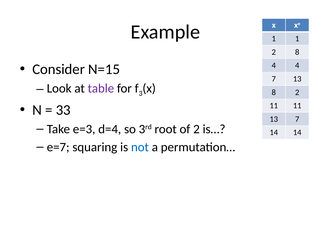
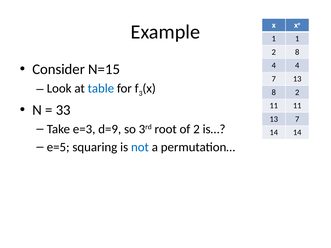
table colour: purple -> blue (101, 88)
d=4: d=4 -> d=9 (110, 129)
e=7: e=7 -> e=5 (58, 147)
